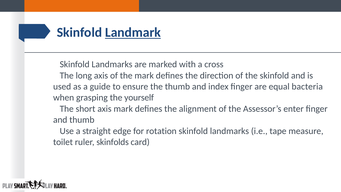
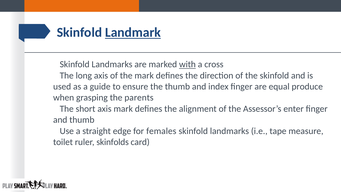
with underline: none -> present (187, 64)
bacteria: bacteria -> produce (307, 87)
yourself: yourself -> parents (139, 98)
rotation: rotation -> females (161, 131)
